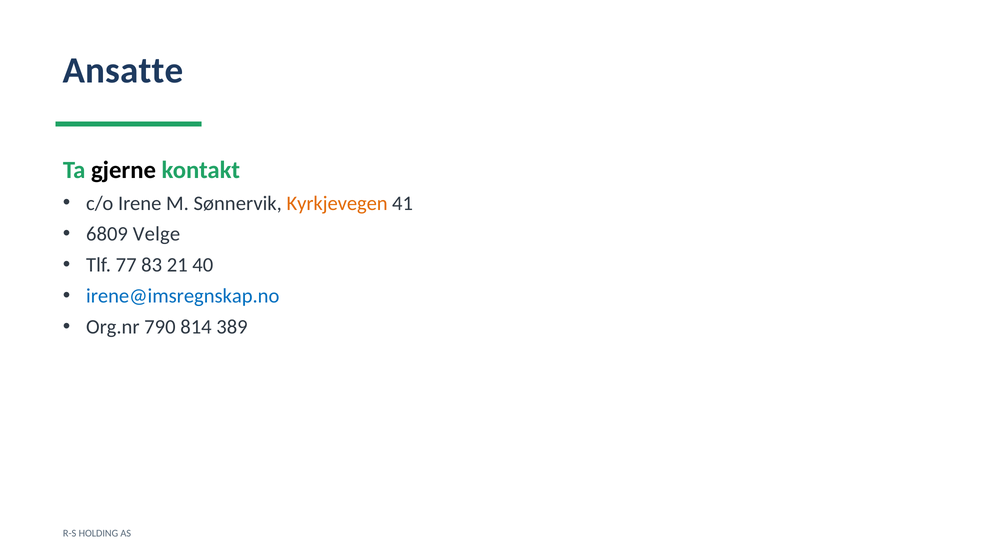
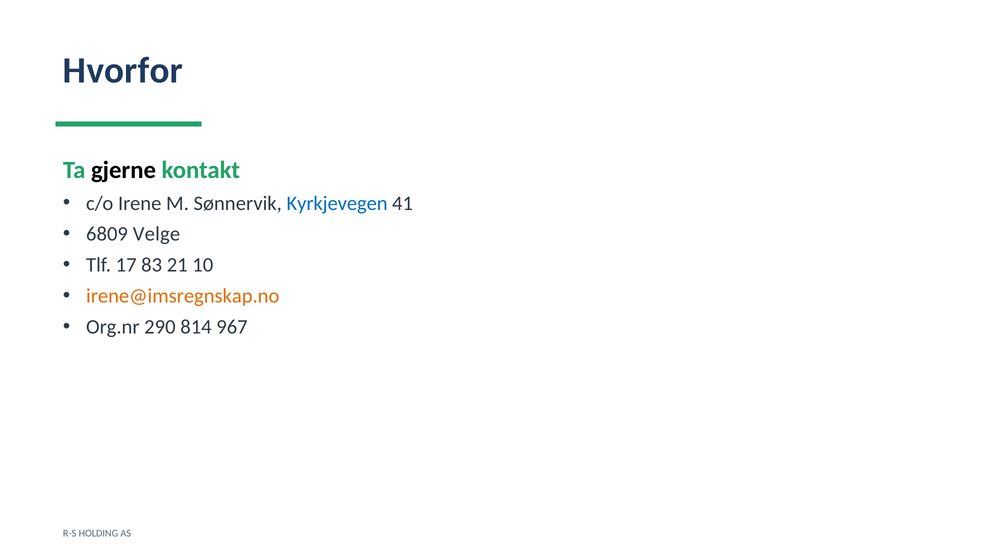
Ansatte: Ansatte -> Hvorfor (123, 71)
Kyrkjevegen colour: orange -> blue (337, 203)
77: 77 -> 17 (126, 265)
40: 40 -> 10 (203, 265)
irene@imsregnskap.no colour: blue -> orange (183, 296)
790: 790 -> 290 (160, 327)
389: 389 -> 967 (232, 327)
